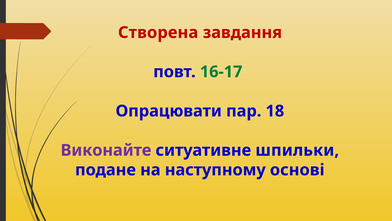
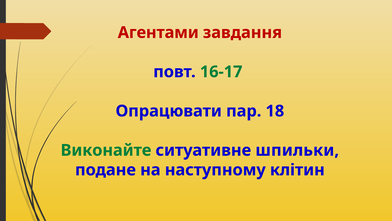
Створена: Створена -> Агентами (158, 32)
Виконайте colour: purple -> green (106, 150)
основі: основі -> клітин (297, 170)
